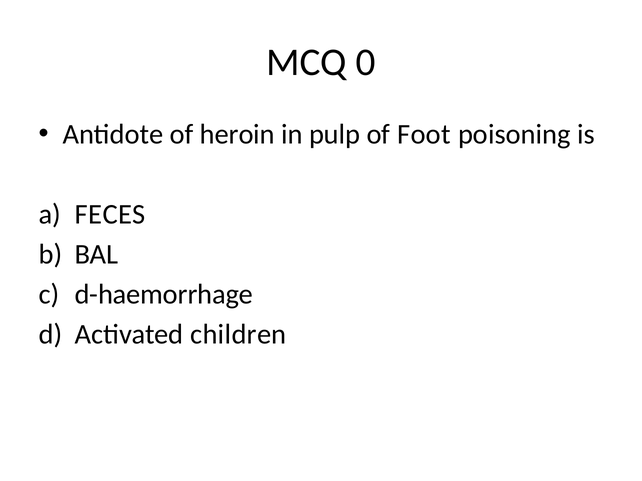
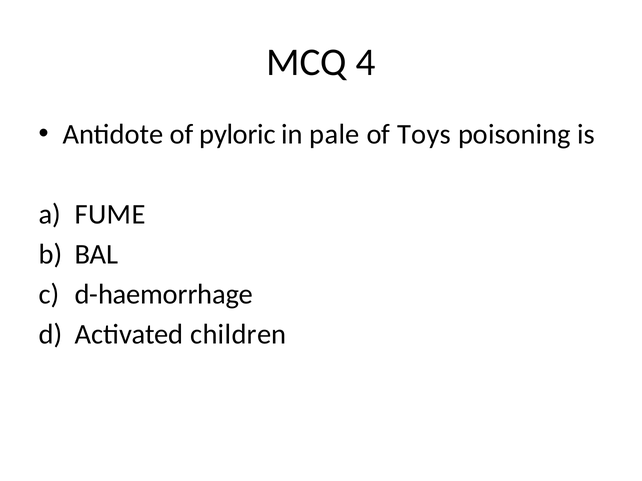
0: 0 -> 4 (366, 62)
heroin: heroin -> pyloric (237, 135)
pulp: pulp -> pale (334, 135)
Foot: Foot -> Toys (424, 135)
FECES: FECES -> FUME (110, 215)
